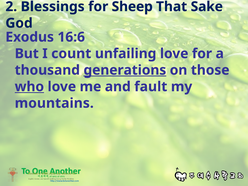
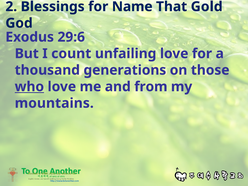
Sheep: Sheep -> Name (132, 7)
Sake: Sake -> Gold (207, 7)
16:6: 16:6 -> 29:6 (71, 37)
generations underline: present -> none (125, 70)
fault: fault -> from (151, 87)
